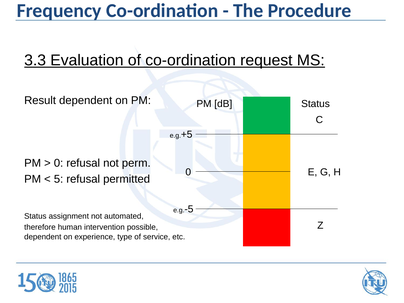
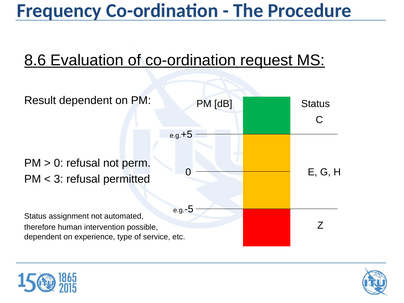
3.3: 3.3 -> 8.6 (35, 60)
5: 5 -> 3 (59, 179)
